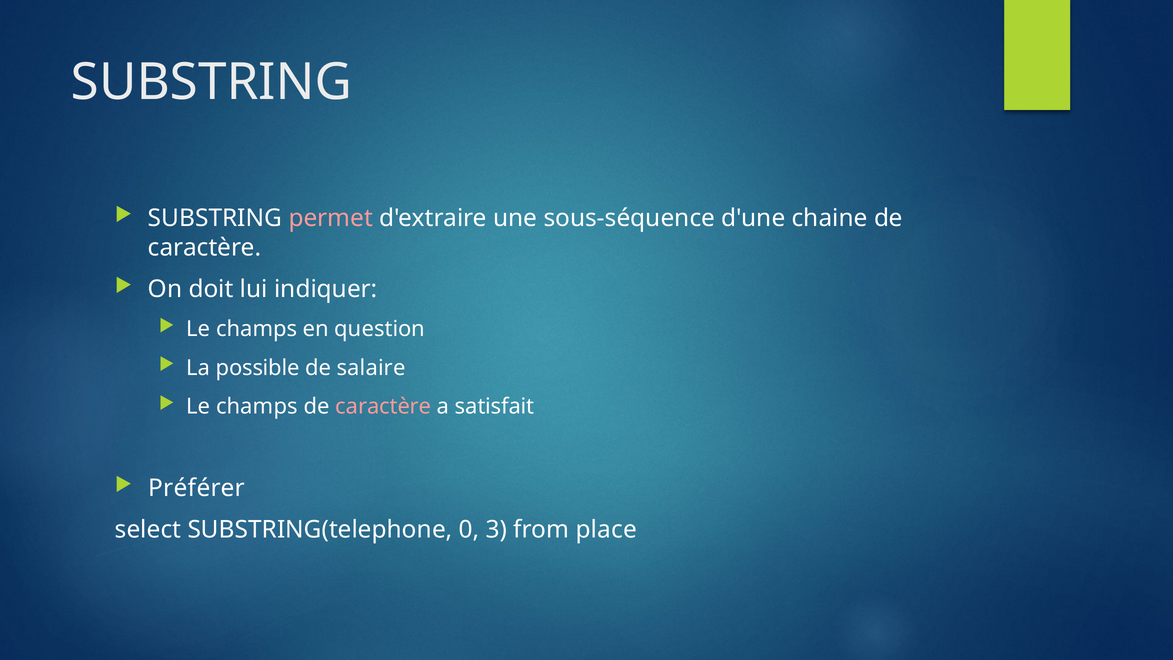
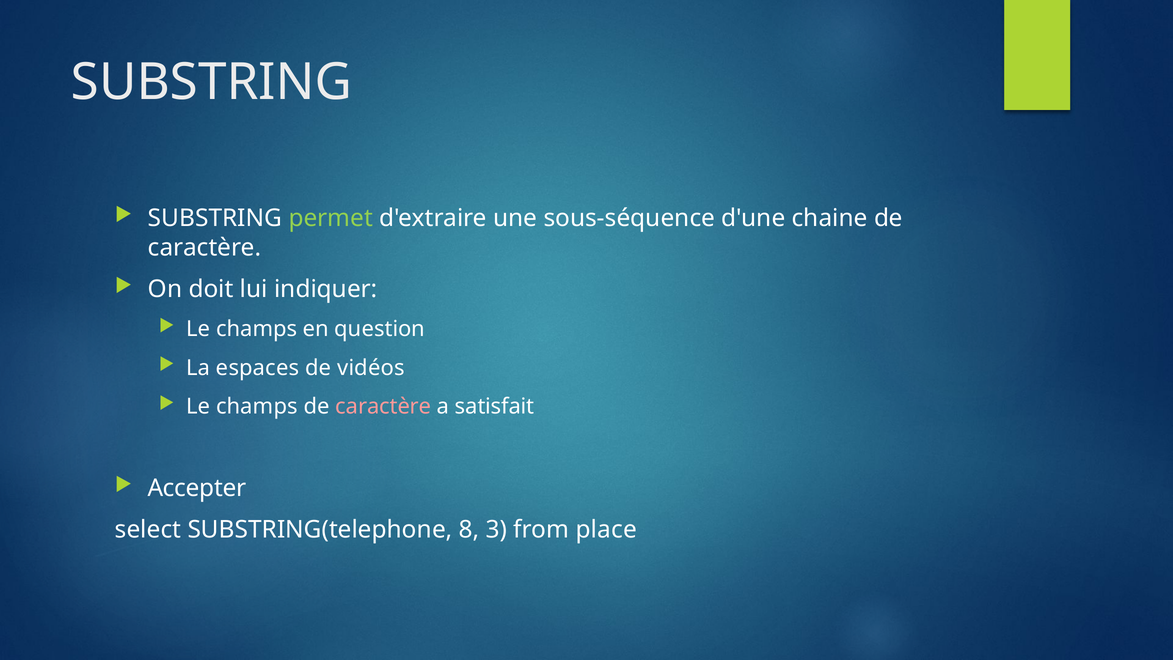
permet colour: pink -> light green (331, 218)
possible: possible -> espaces (258, 368)
salaire: salaire -> vidéos (371, 368)
Préférer: Préférer -> Accepter (197, 488)
0: 0 -> 8 (469, 530)
